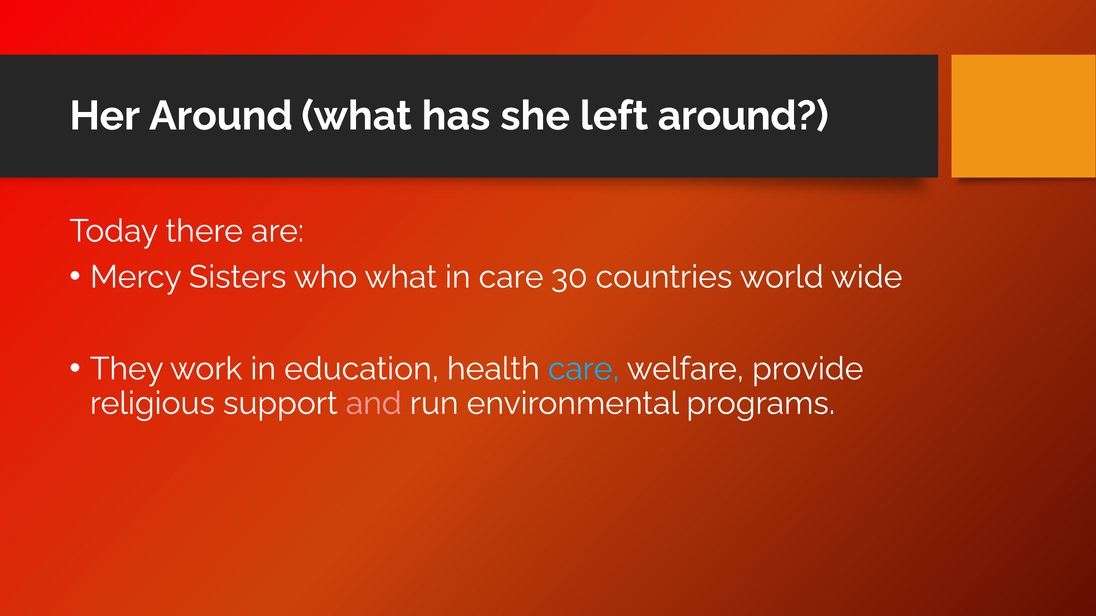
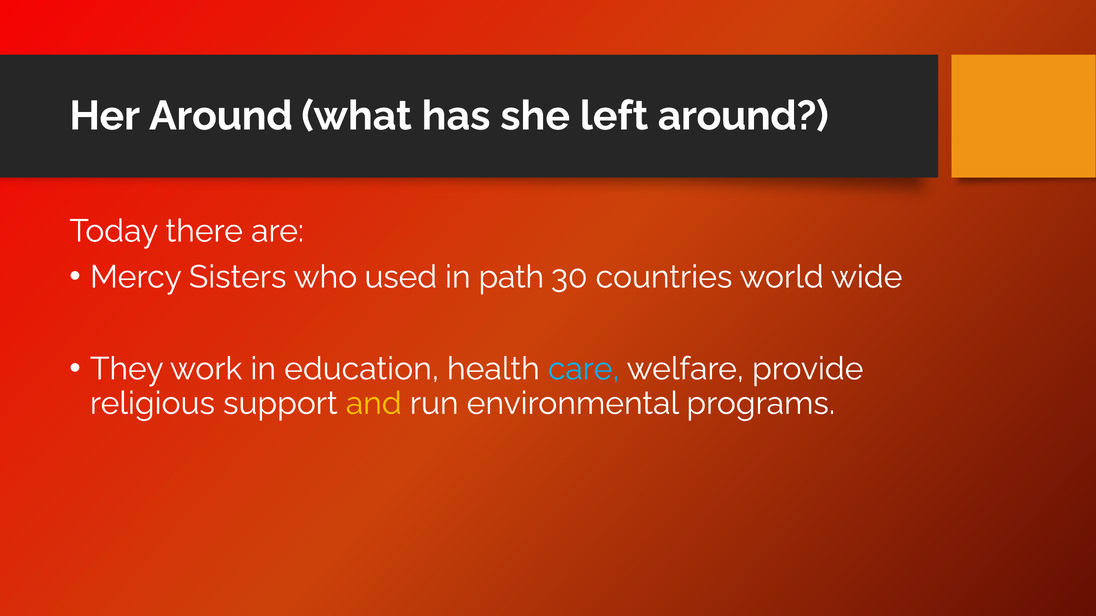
who what: what -> used (401, 277)
in care: care -> path (511, 277)
and colour: pink -> yellow (374, 404)
